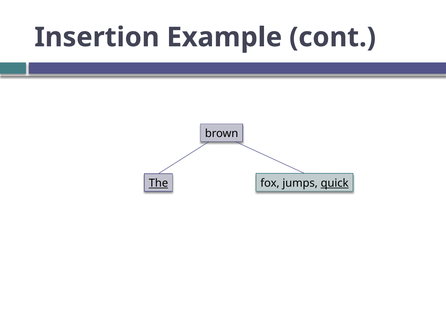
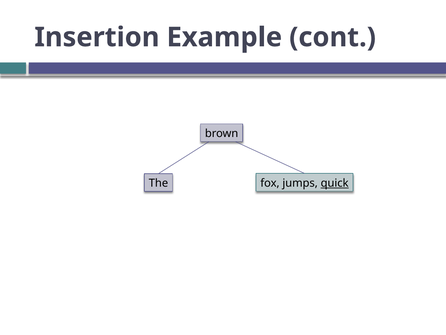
The underline: present -> none (158, 183)
